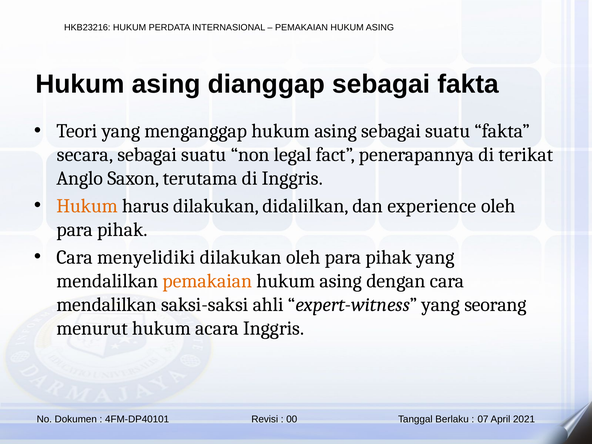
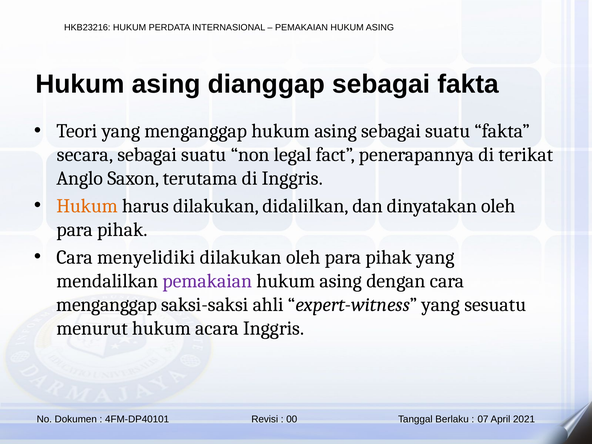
experience: experience -> dinyatakan (432, 206)
pemakaian colour: orange -> purple (207, 281)
mendalilkan: mendalilkan -> menganggap (107, 305)
seorang: seorang -> sesuatu (495, 305)
